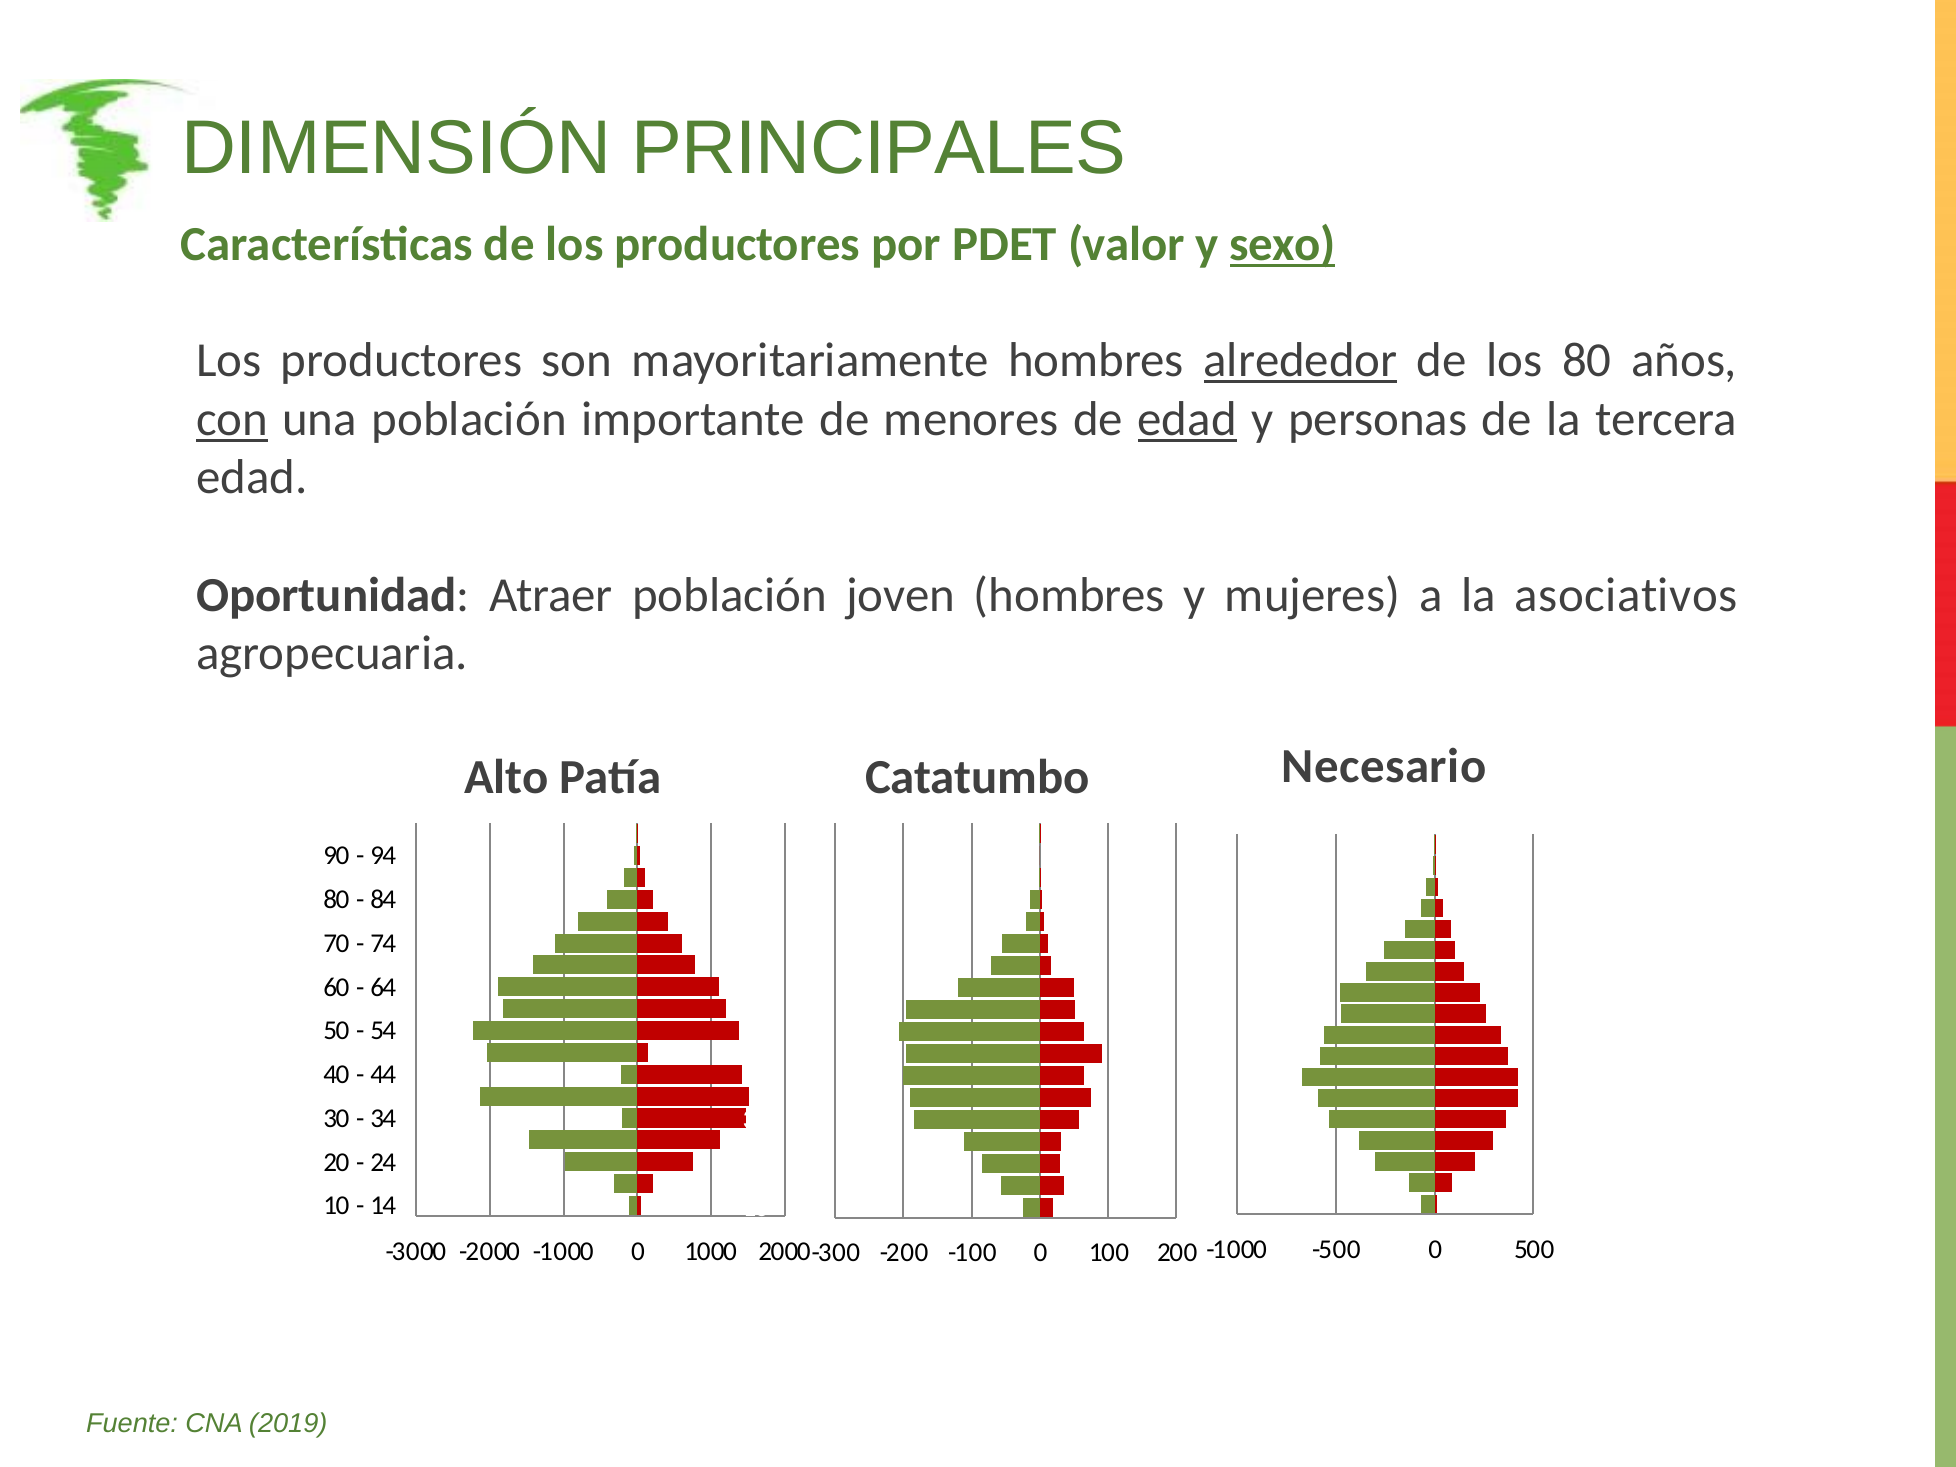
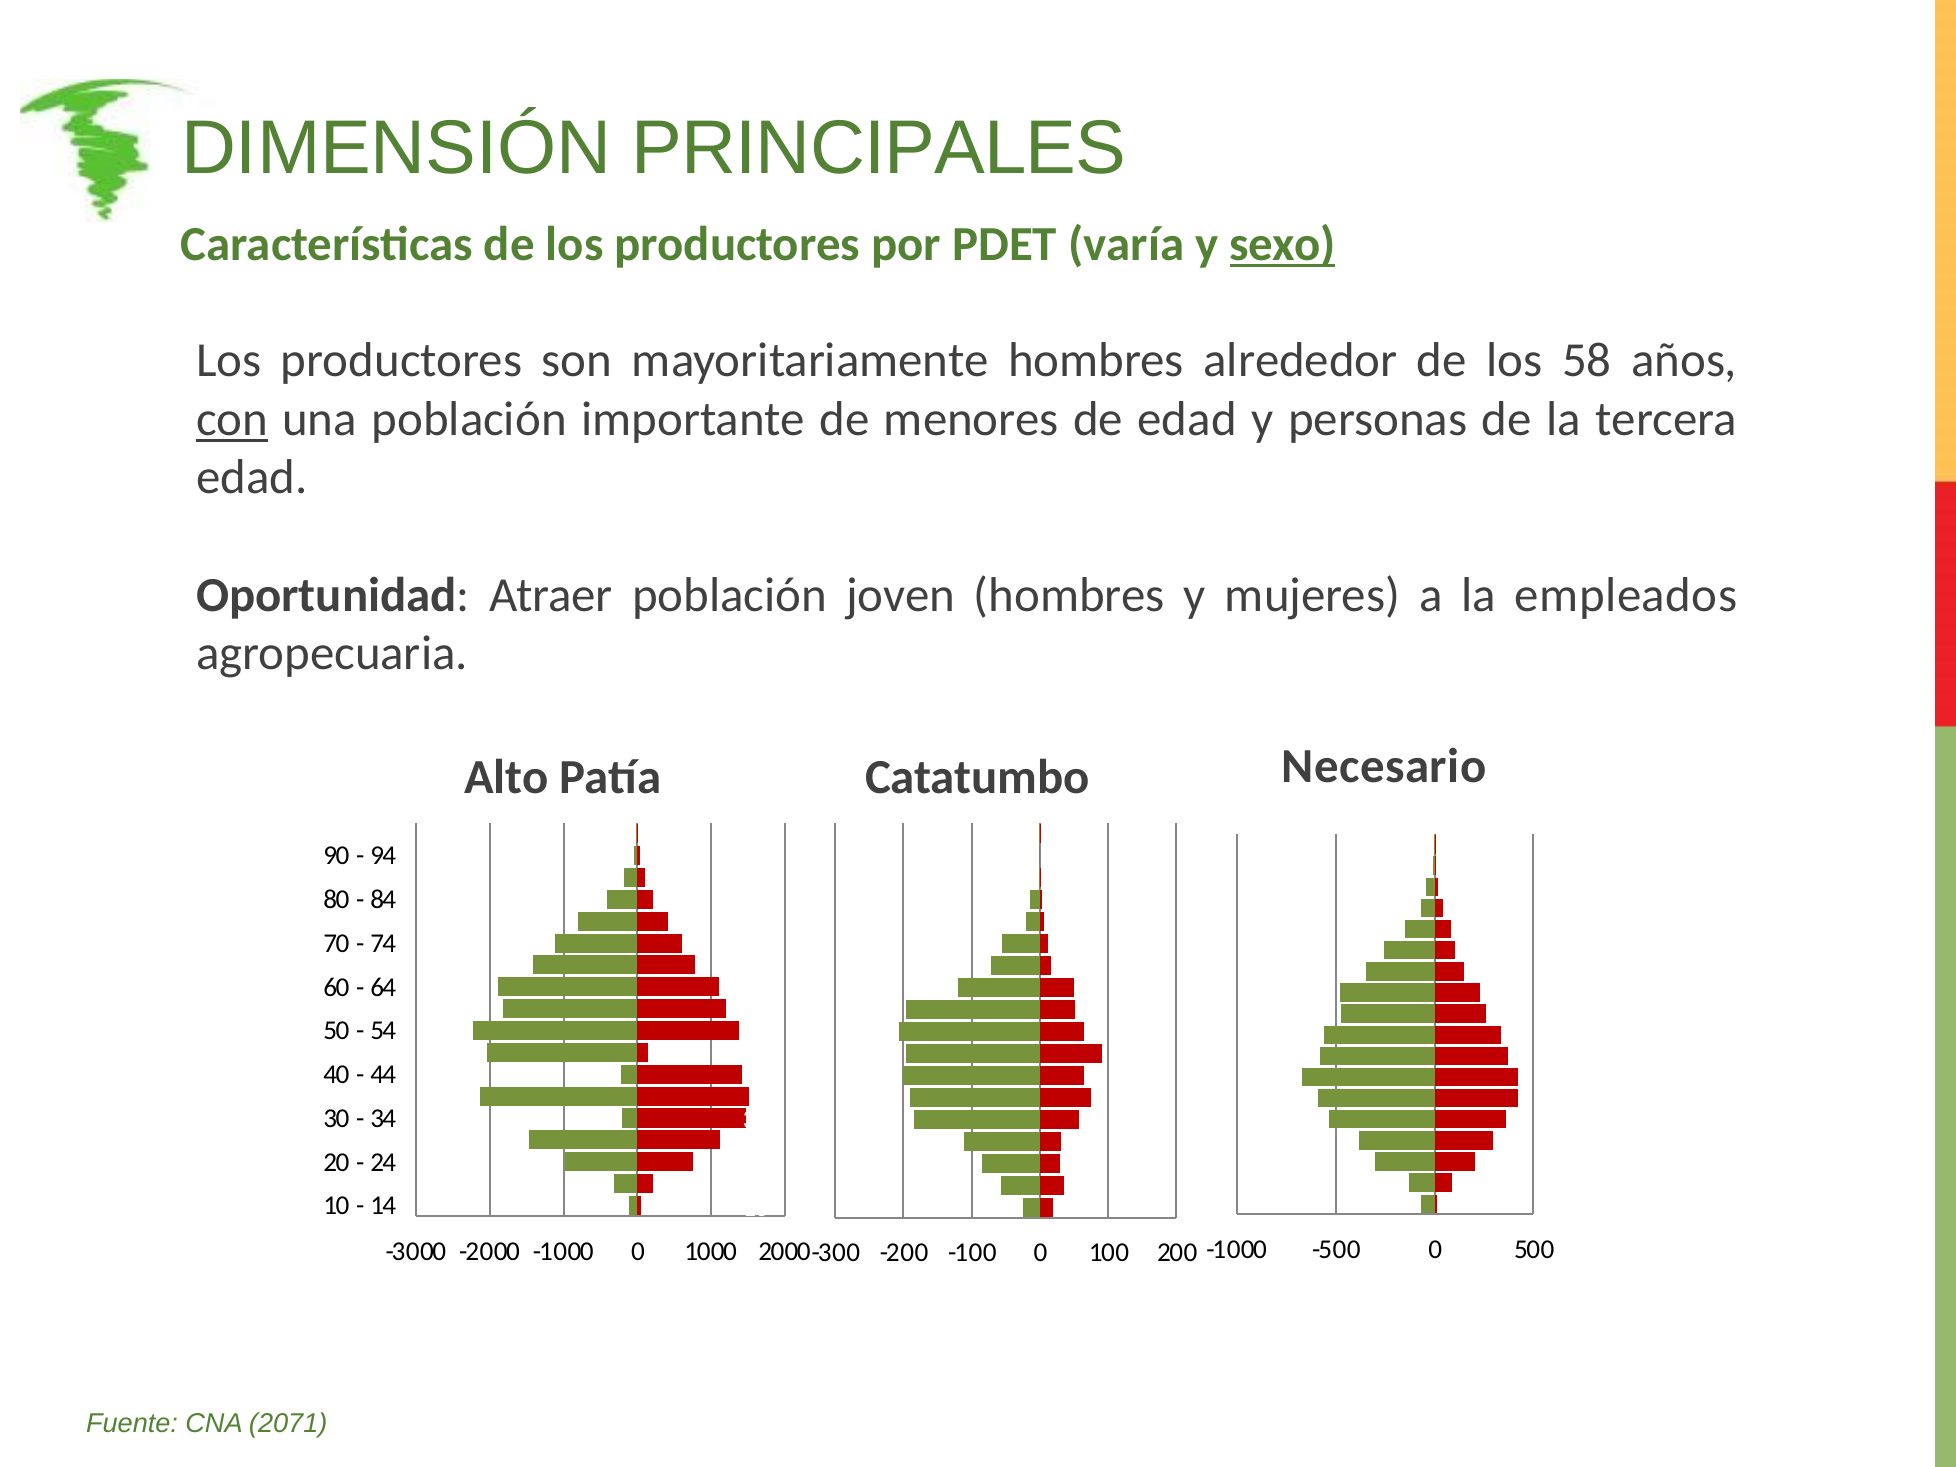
valor: valor -> varía (1126, 245)
alrededor underline: present -> none (1300, 360)
los 80: 80 -> 58 (1587, 360)
edad underline: present -> none (1187, 419)
asociativos: asociativos -> empleados (1626, 595)
2019: 2019 -> 2071 (288, 1424)
